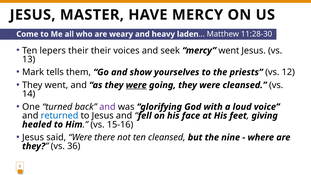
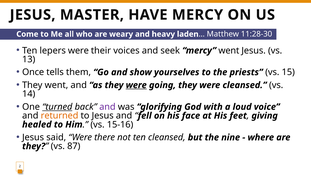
lepers their: their -> were (78, 50)
Mark: Mark -> Once (33, 72)
12: 12 -> 15 (288, 72)
turned underline: none -> present (57, 107)
returned colour: blue -> orange (60, 116)
36: 36 -> 87 (74, 146)
